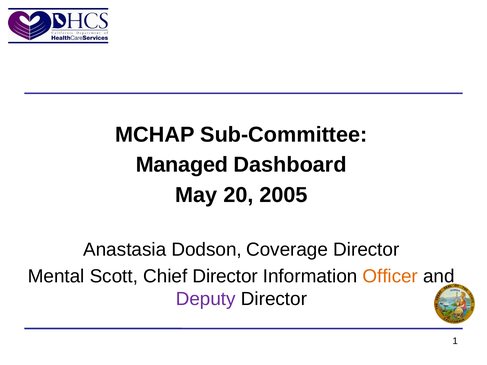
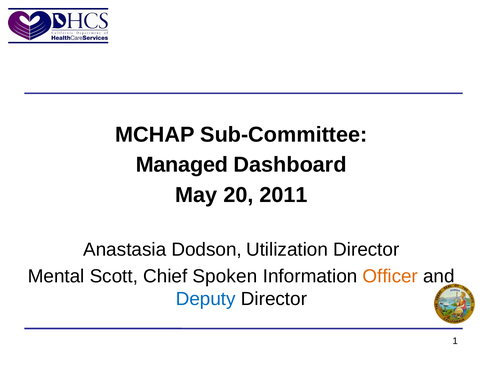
2005: 2005 -> 2011 (284, 195)
Coverage: Coverage -> Utilization (287, 250)
Chief Director: Director -> Spoken (225, 276)
Deputy colour: purple -> blue (206, 299)
